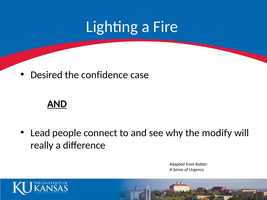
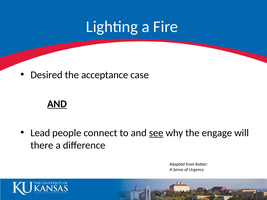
confidence: confidence -> acceptance (105, 75)
see underline: none -> present (156, 133)
modify: modify -> engage (217, 133)
really: really -> there (42, 146)
